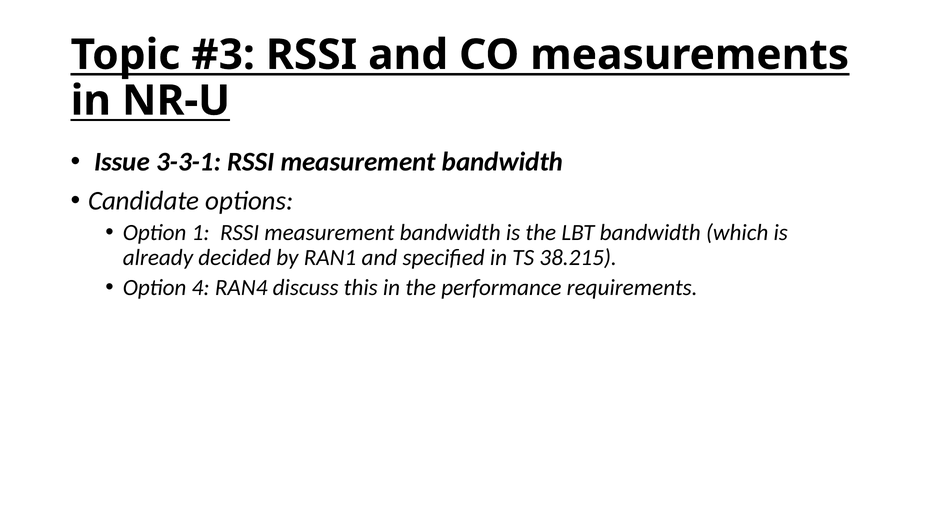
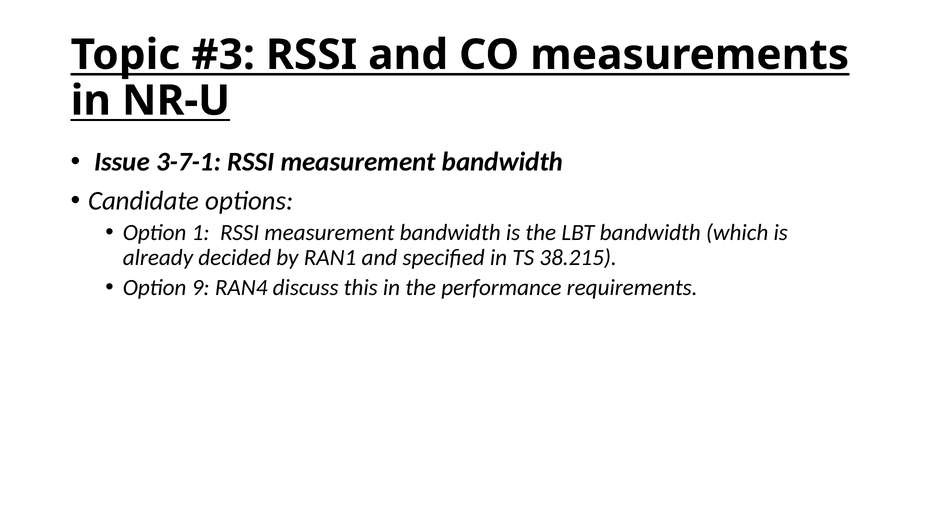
3-3-1: 3-3-1 -> 3-7-1 (189, 162)
4: 4 -> 9 (201, 288)
